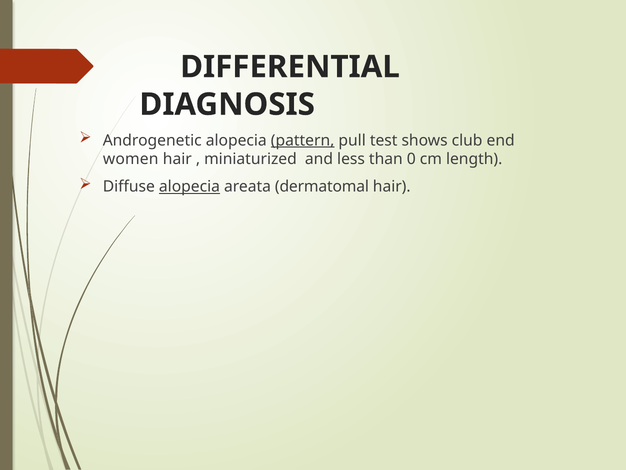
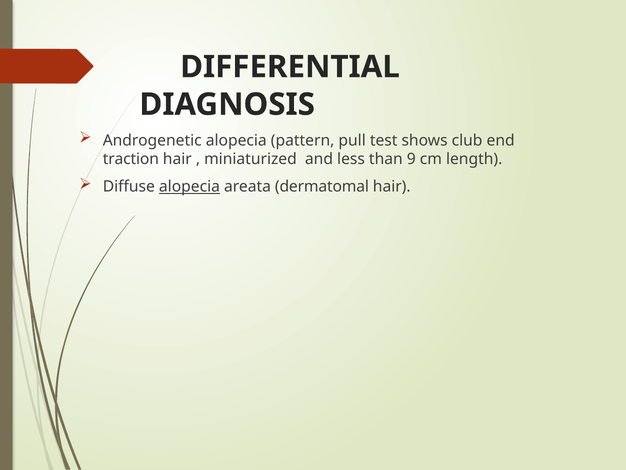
pattern underline: present -> none (303, 140)
women: women -> traction (131, 159)
0: 0 -> 9 (411, 159)
